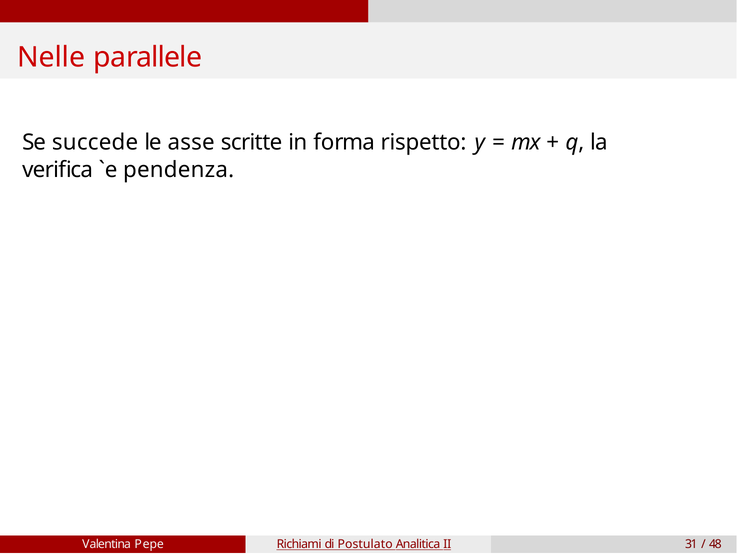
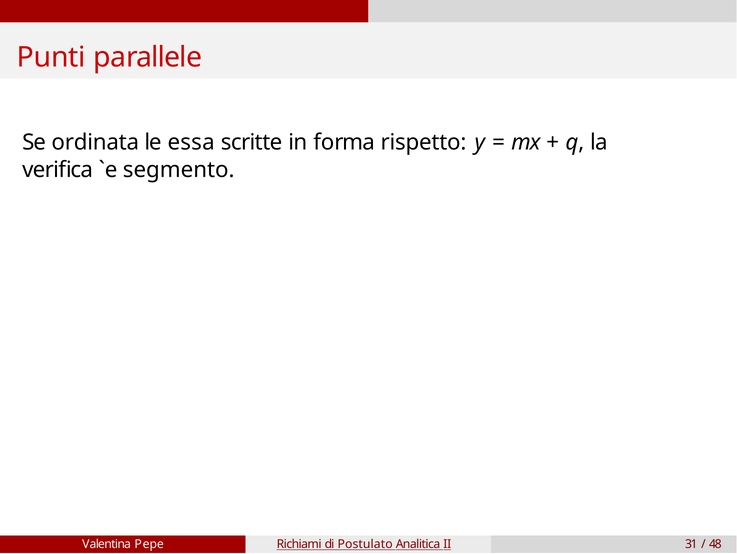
Nelle: Nelle -> Punti (51, 57)
succede: succede -> ordinata (95, 142)
asse: asse -> essa (191, 142)
pendenza: pendenza -> segmento (179, 169)
